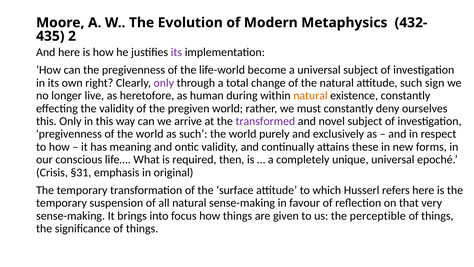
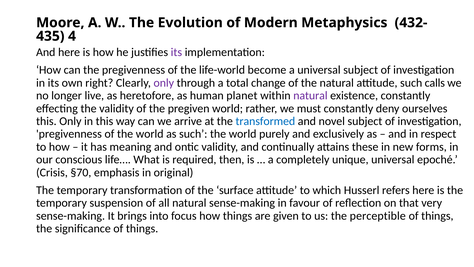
2: 2 -> 4 (72, 36)
sign: sign -> calls (435, 83)
during: during -> planet (242, 95)
natural colour: orange -> purple (310, 95)
transformed colour: purple -> blue (265, 121)
§31: §31 -> §70 (81, 172)
